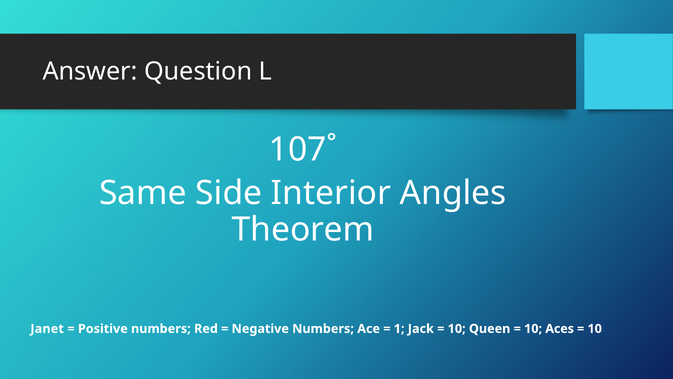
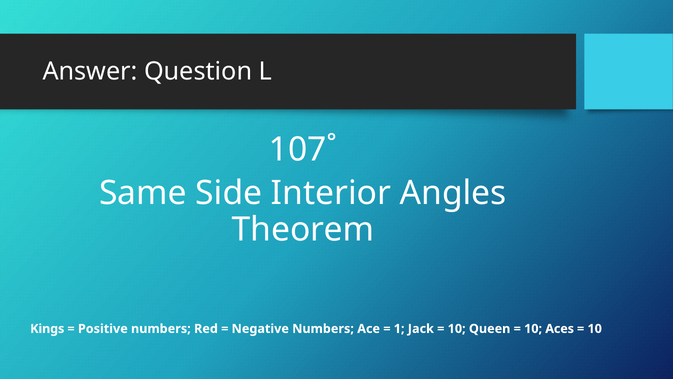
Janet: Janet -> Kings (47, 328)
